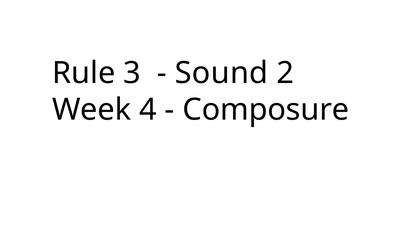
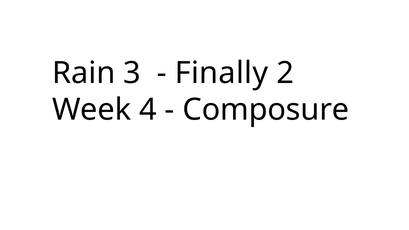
Rule: Rule -> Rain (84, 73)
Sound: Sound -> Finally (221, 73)
